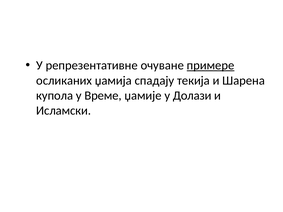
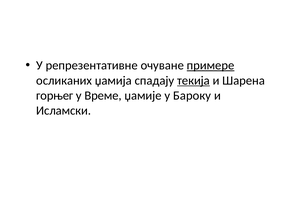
текија underline: none -> present (193, 81)
купола: купола -> горњег (55, 96)
Долази: Долази -> Бароку (192, 96)
